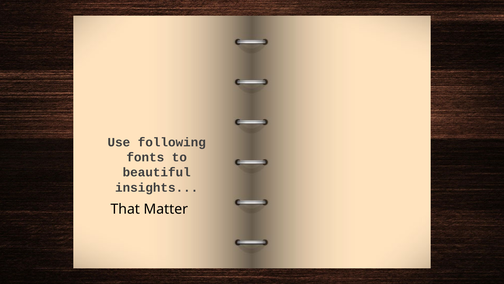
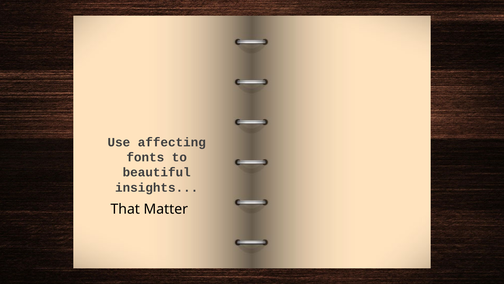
following: following -> affecting (172, 142)
